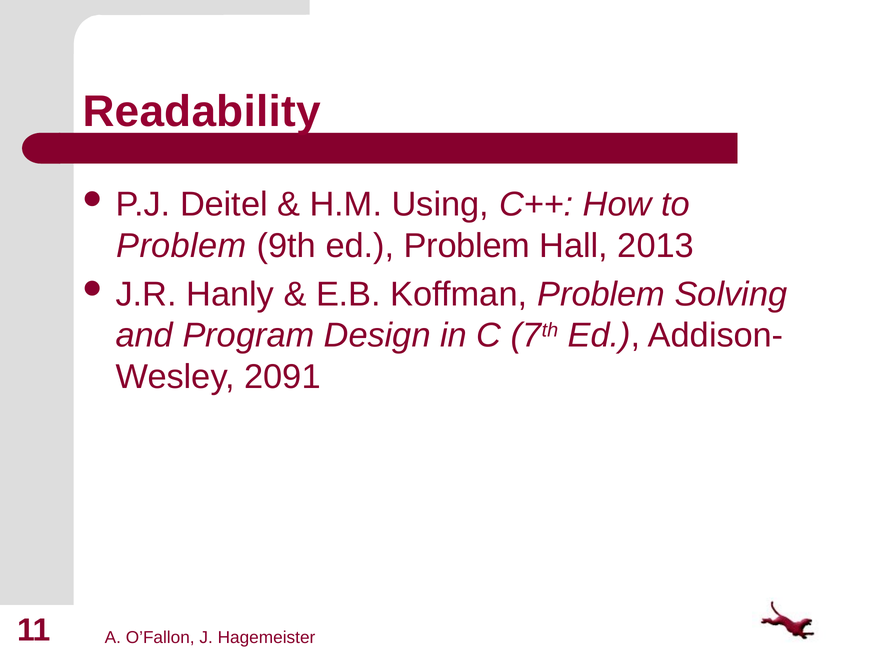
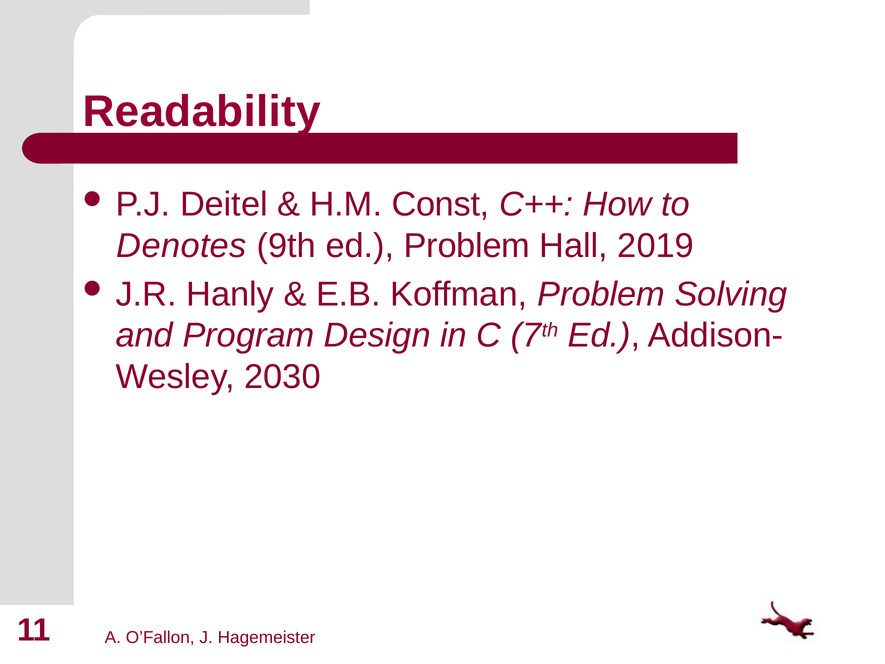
Using: Using -> Const (440, 204)
Problem: Problem -> Denotes (181, 246)
2013: 2013 -> 2019 (656, 246)
2091: 2091 -> 2030 (282, 377)
